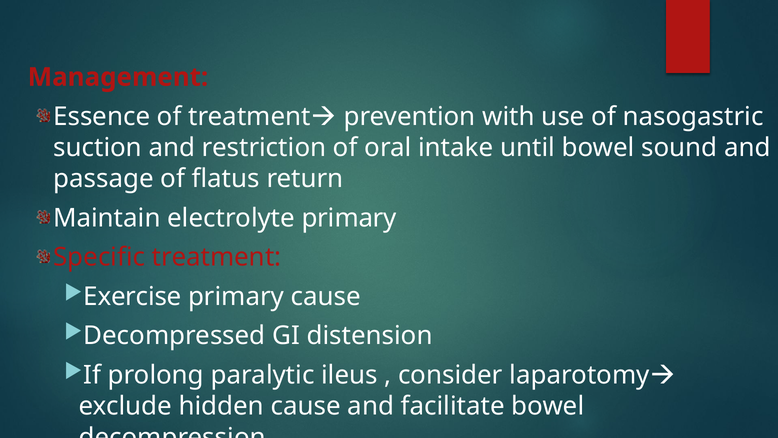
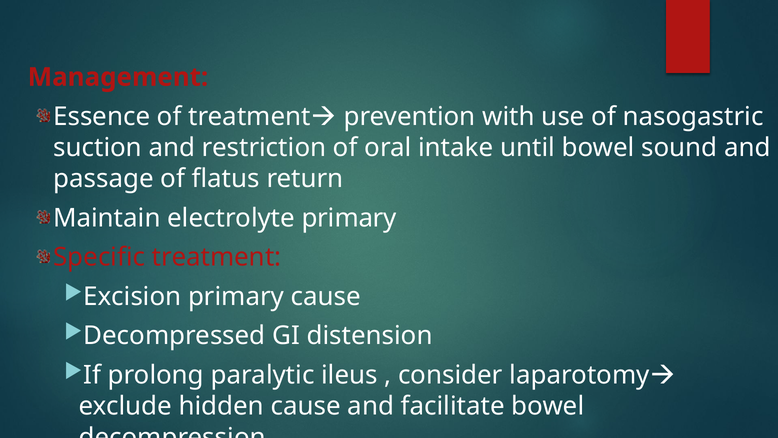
Exercise: Exercise -> Excision (132, 296)
